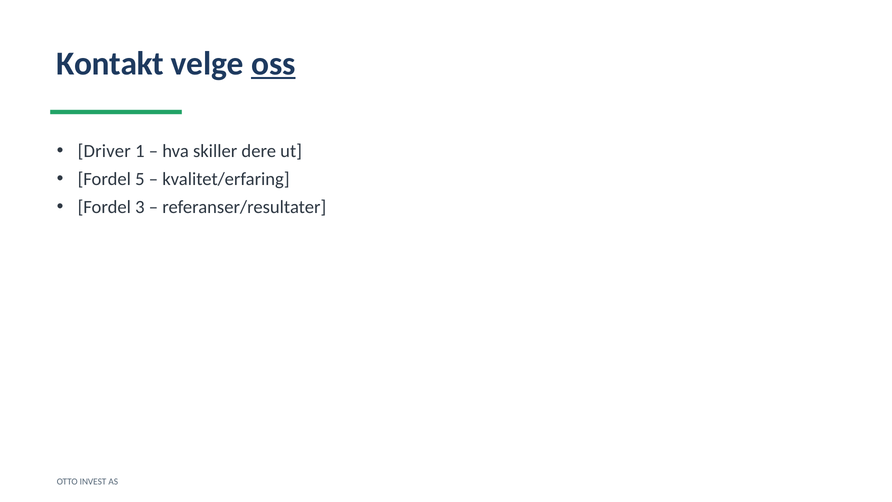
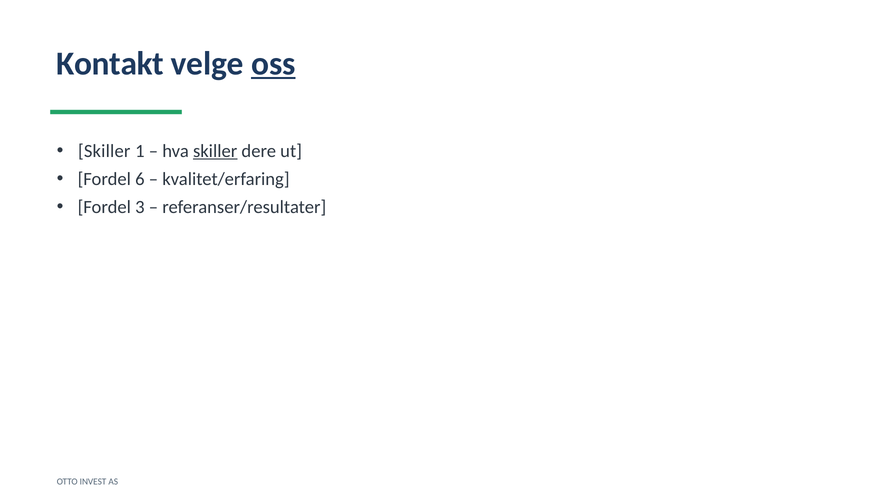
Driver: Driver -> Skiller (104, 151)
skiller underline: none -> present (215, 151)
5: 5 -> 6 (140, 179)
